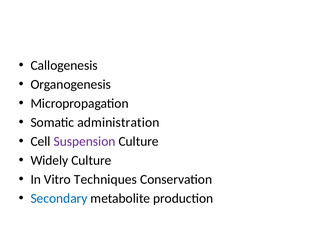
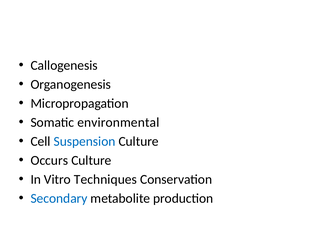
administration: administration -> environmental (118, 122)
Suspension colour: purple -> blue (85, 141)
Widely: Widely -> Occurs (49, 160)
